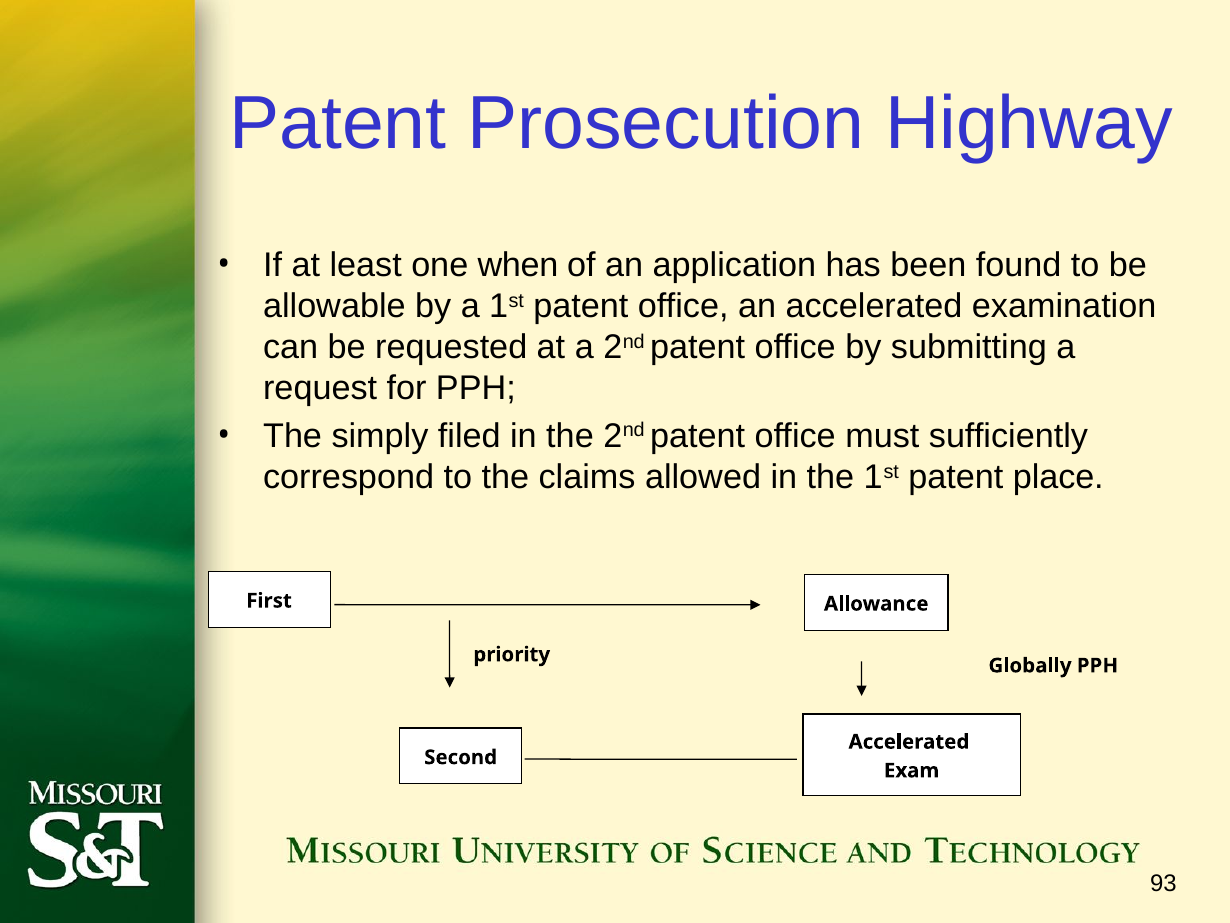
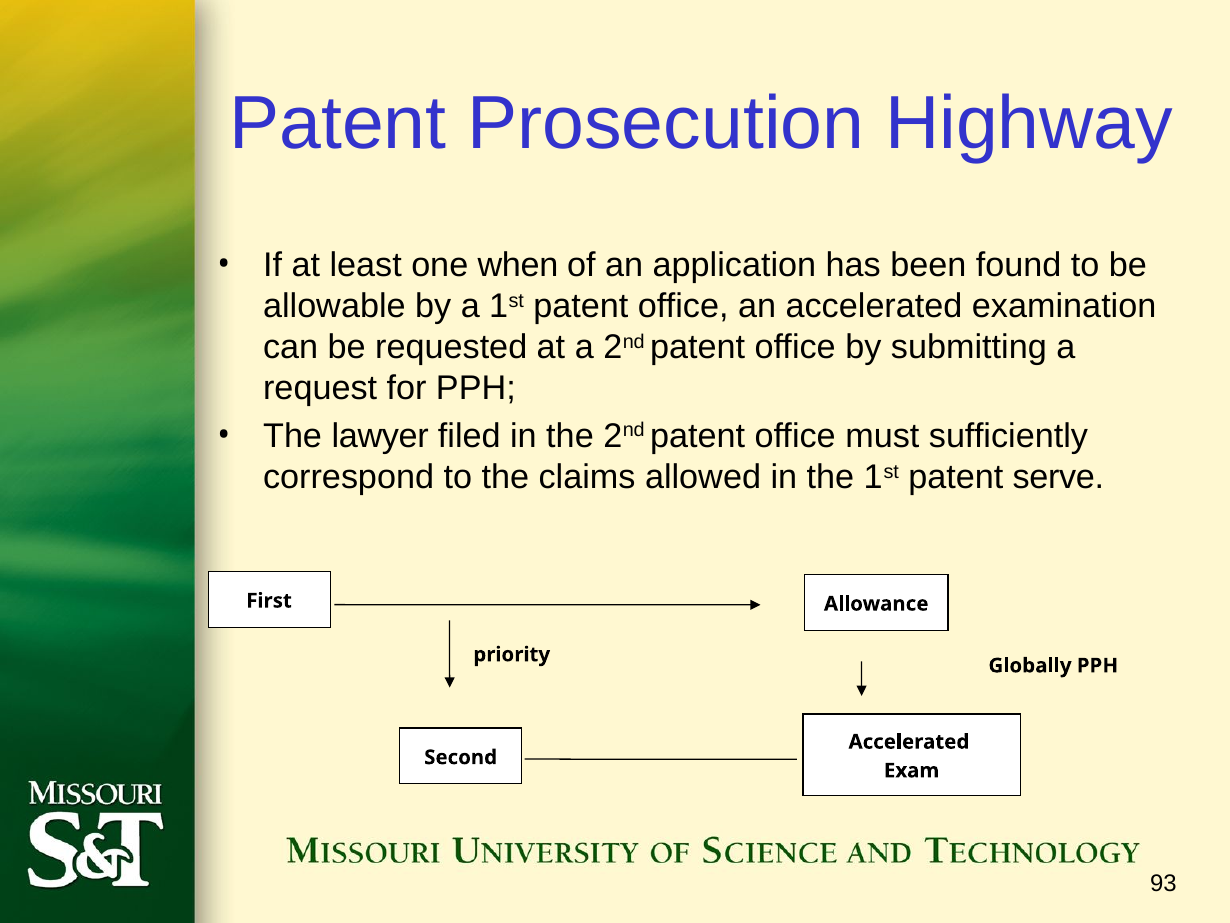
simply: simply -> lawyer (380, 436)
place: place -> serve (1058, 477)
